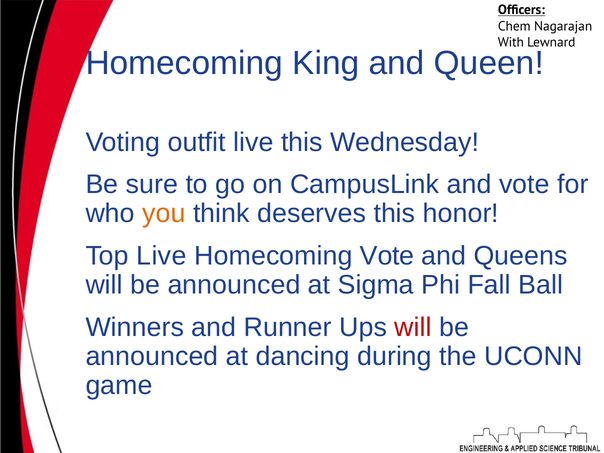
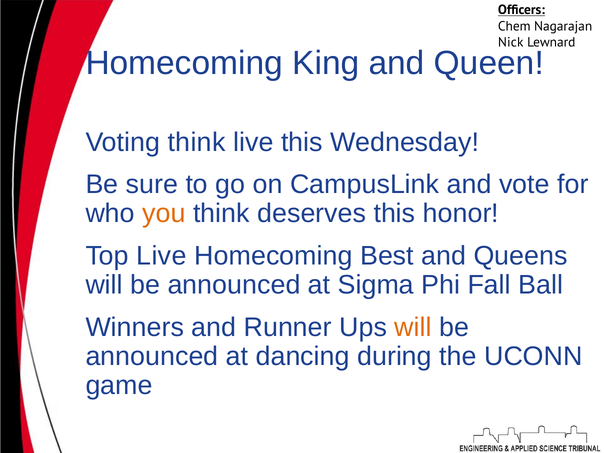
With: With -> Nick (511, 42)
Voting outfit: outfit -> think (197, 142)
Homecoming Vote: Vote -> Best (387, 256)
will colour: red -> orange (413, 327)
